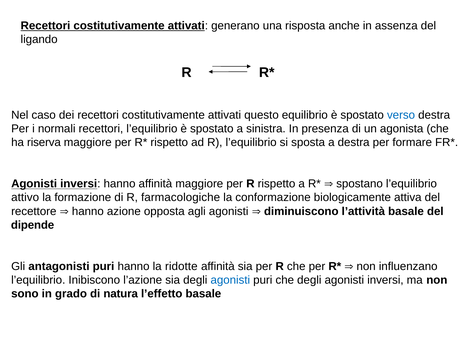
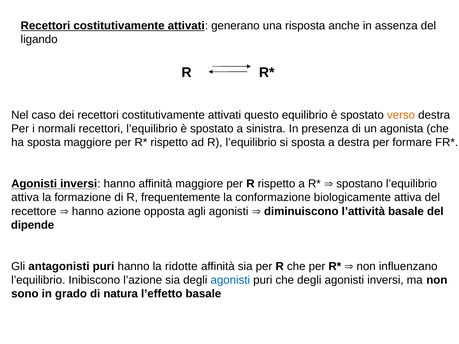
verso colour: blue -> orange (401, 115)
ha riserva: riserva -> sposta (44, 143)
attivo: attivo -> attiva (25, 198)
farmacologiche: farmacologiche -> frequentemente (181, 198)
